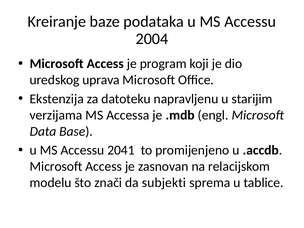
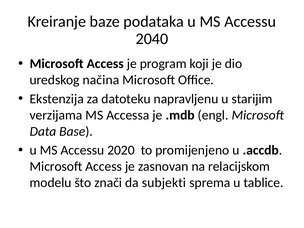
2004: 2004 -> 2040 (152, 39)
uprava: uprava -> načina (101, 80)
2041: 2041 -> 2020 (121, 150)
